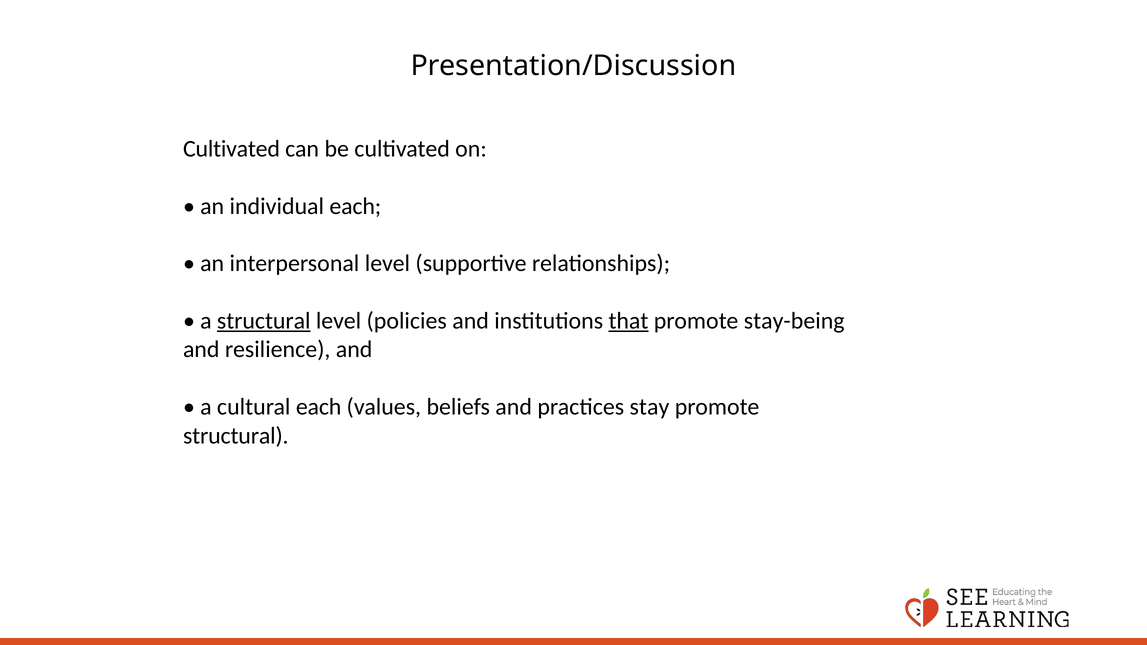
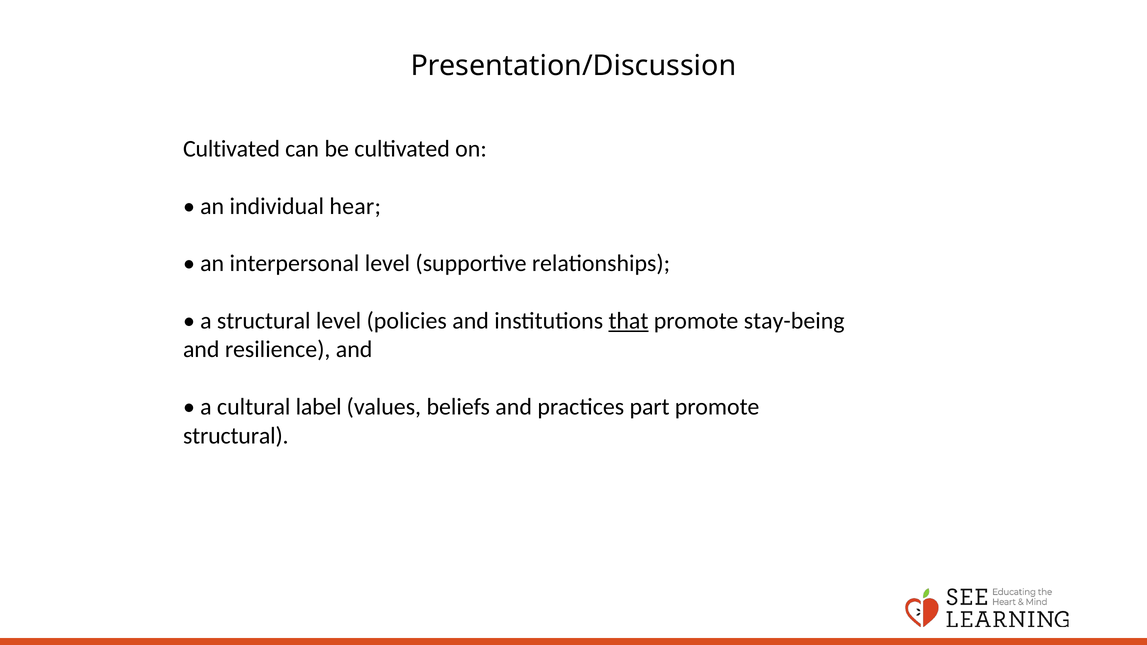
individual each: each -> hear (355, 206)
structural underline: present -> none (264, 321)
cultural each: each -> label (319, 407)
stay: stay -> part (650, 407)
